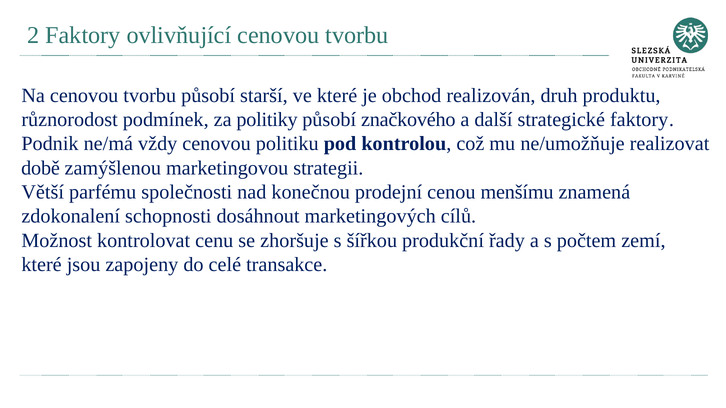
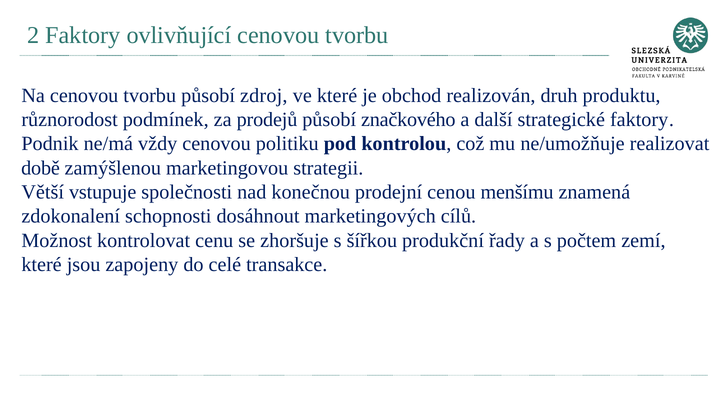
starší: starší -> zdroj (264, 95)
politiky: politiky -> prodejů (267, 120)
parfému: parfému -> vstupuje (103, 192)
